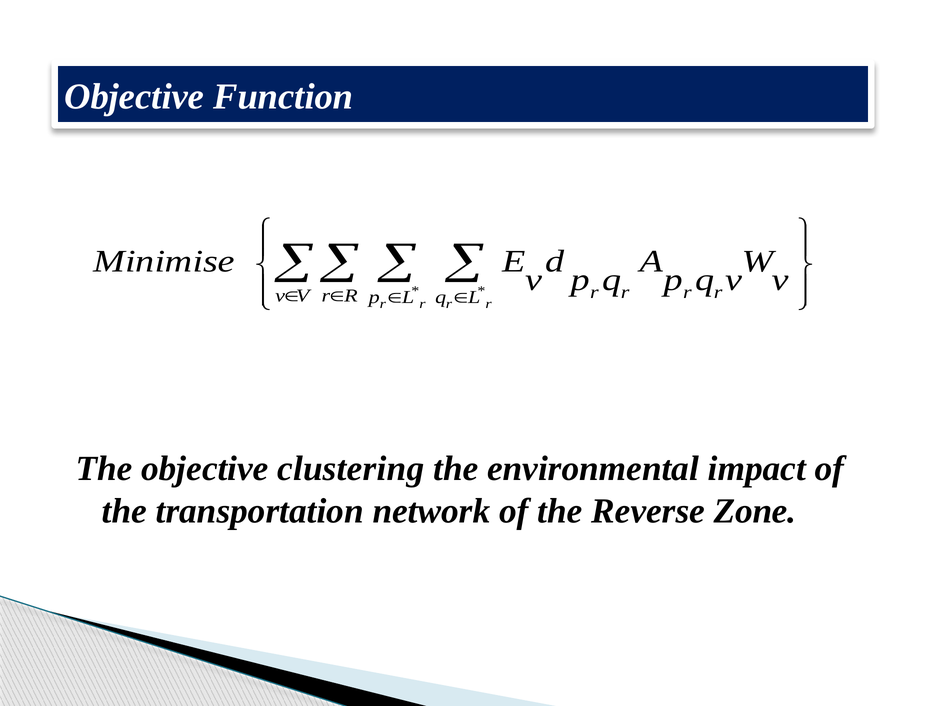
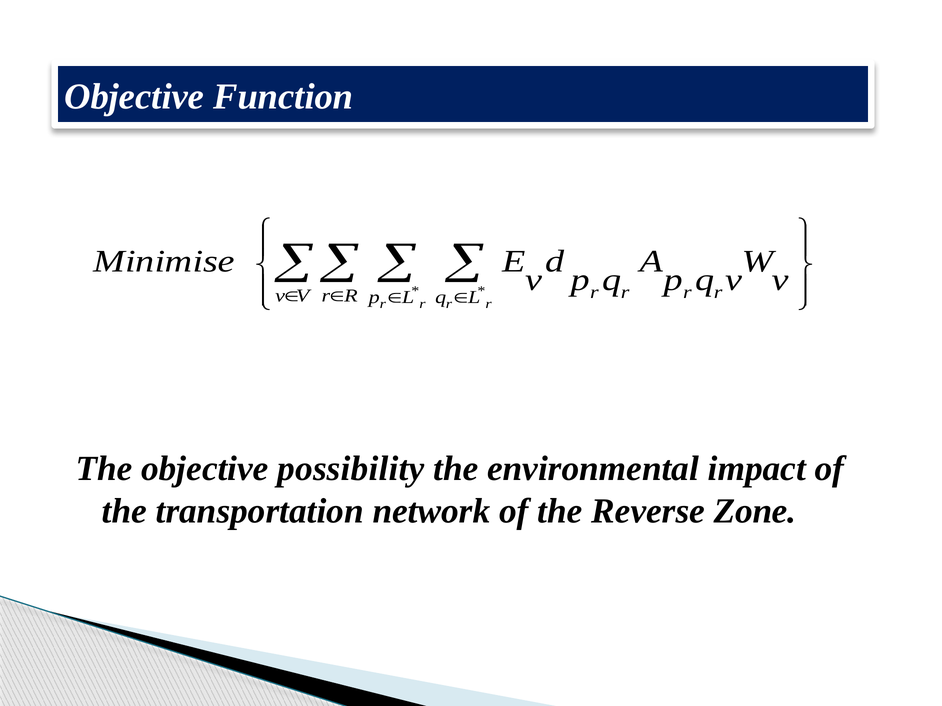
clustering: clustering -> possibility (351, 469)
